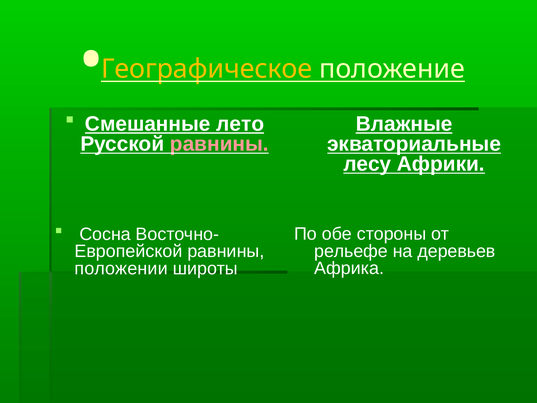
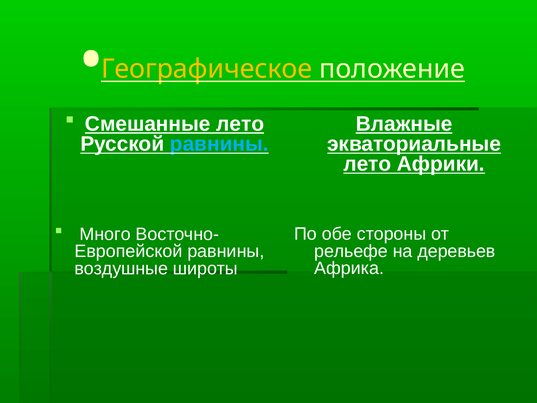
равнины colour: pink -> light blue (219, 144)
лесу: лесу -> лето (367, 164)
Сосна: Сосна -> Много (105, 234)
положении: положении -> воздушные (121, 268)
